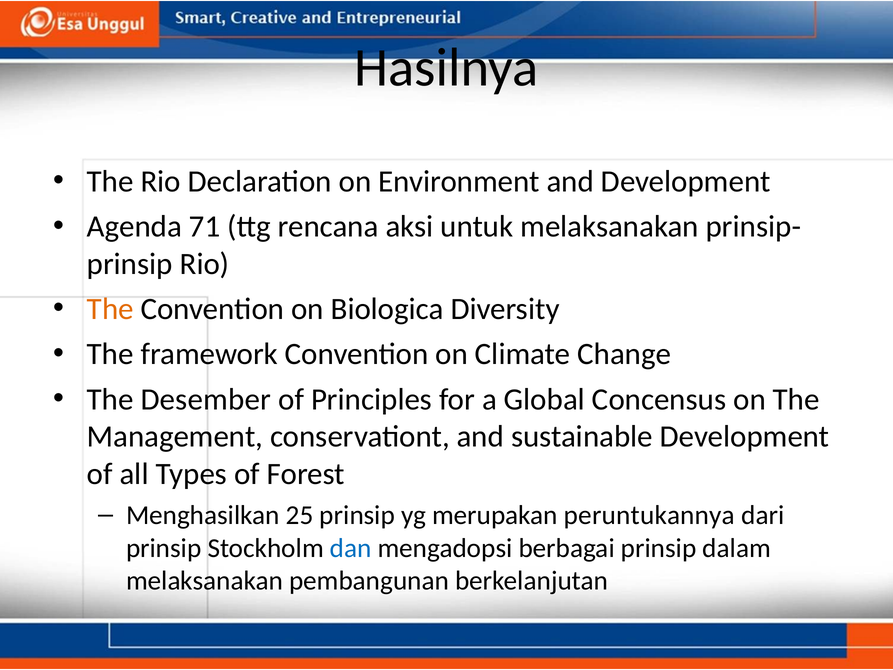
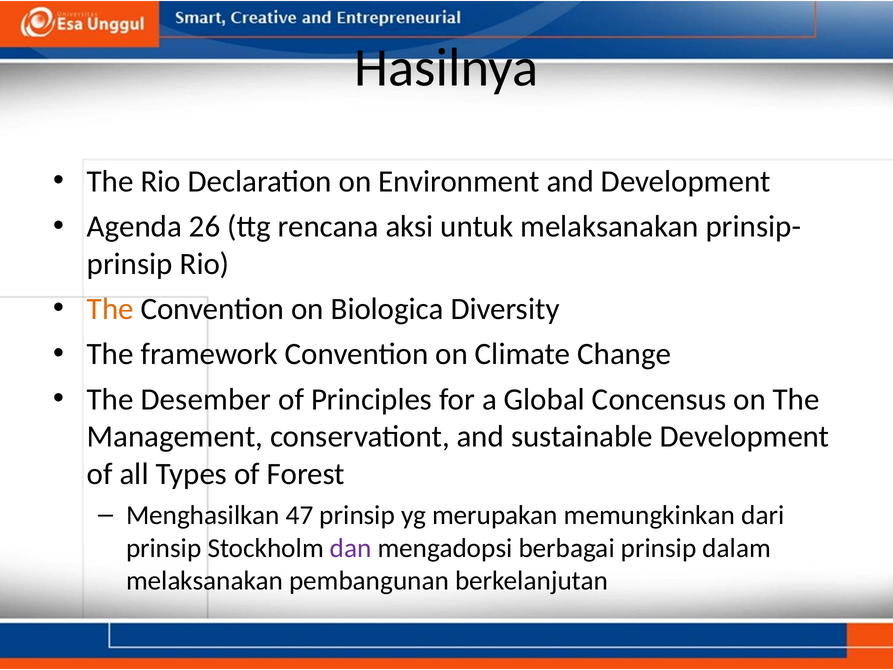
71: 71 -> 26 (205, 227)
25: 25 -> 47 (300, 515)
peruntukannya: peruntukannya -> memungkinkan (650, 515)
dan colour: blue -> purple (351, 548)
